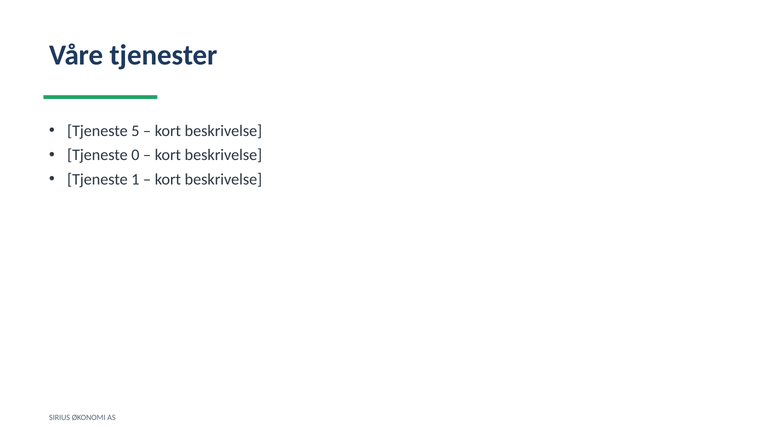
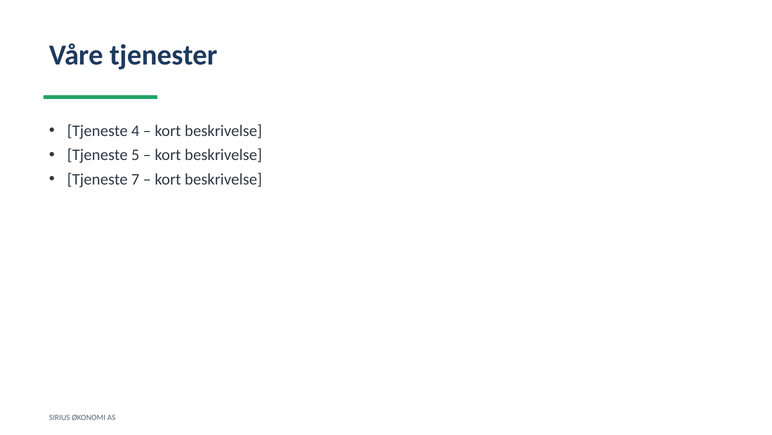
5: 5 -> 4 (135, 131)
0: 0 -> 5 (135, 155)
1: 1 -> 7 (135, 179)
